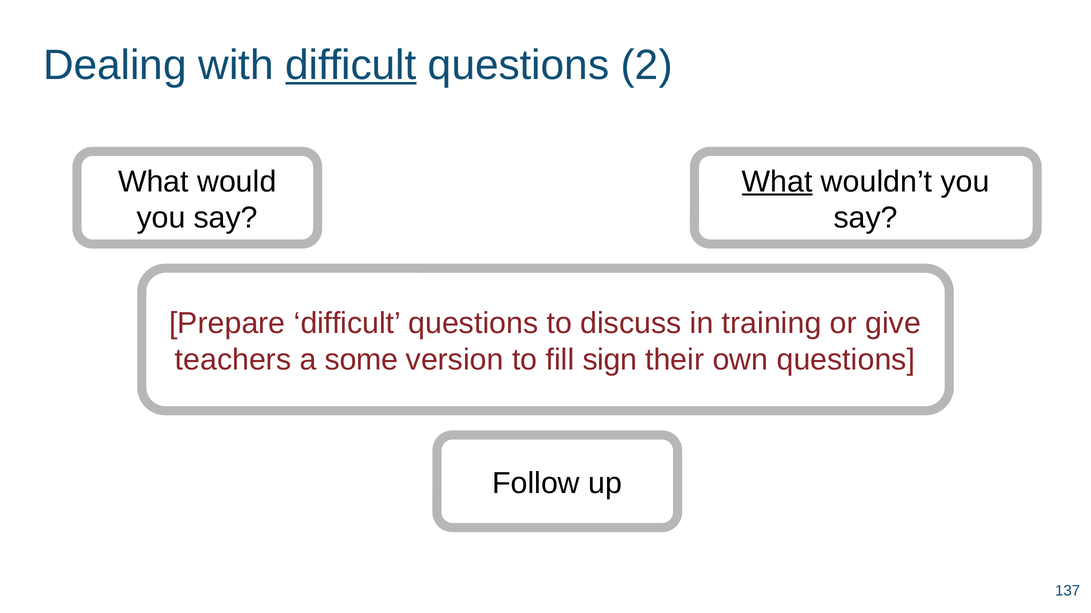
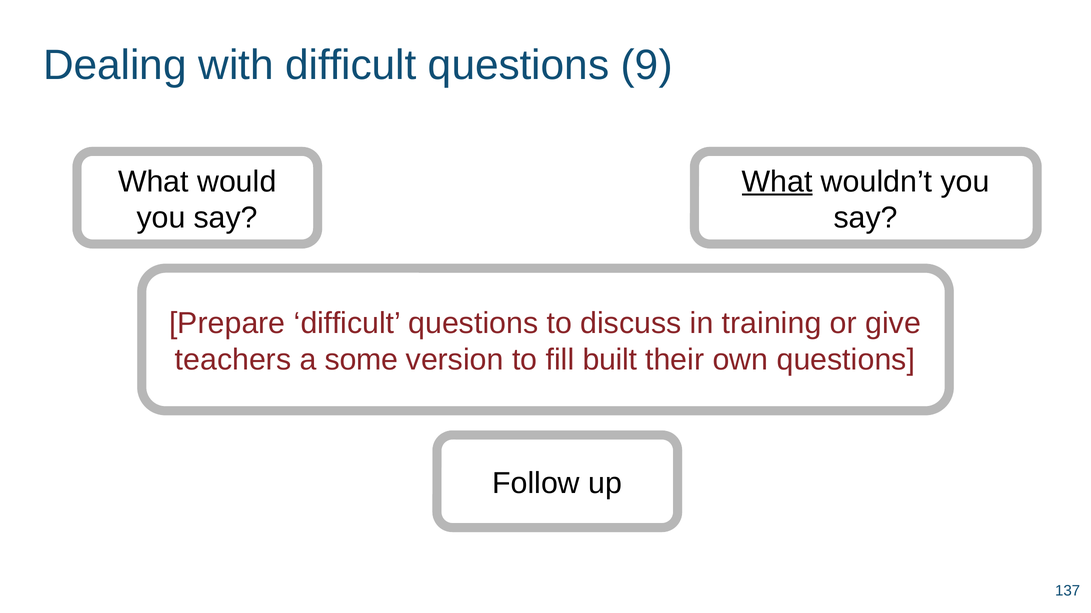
difficult underline: present -> none (351, 65)
2: 2 -> 9 (647, 65)
sign: sign -> built (610, 360)
